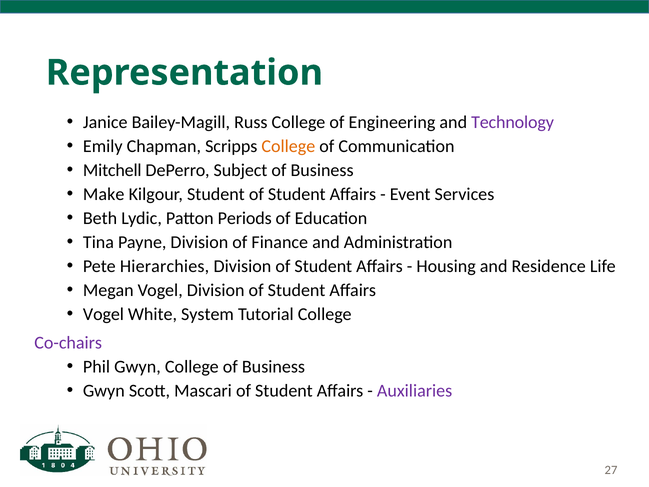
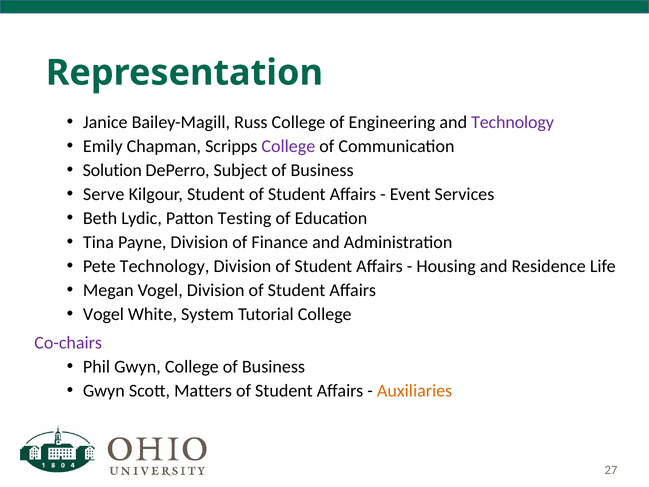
College colour: orange -> purple (288, 146)
Mitchell: Mitchell -> Solution (112, 170)
Make: Make -> Serve (104, 194)
Periods: Periods -> Testing (245, 218)
Pete Hierarchies: Hierarchies -> Technology (165, 266)
Mascari: Mascari -> Matters (203, 391)
Auxiliaries colour: purple -> orange (415, 391)
